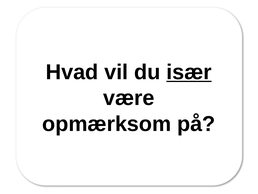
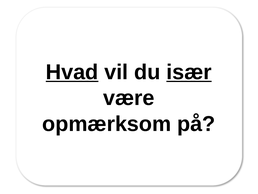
Hvad underline: none -> present (72, 72)
